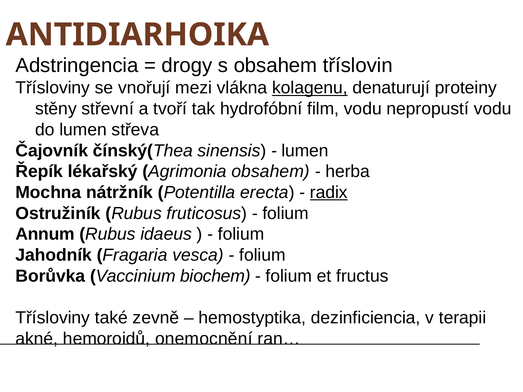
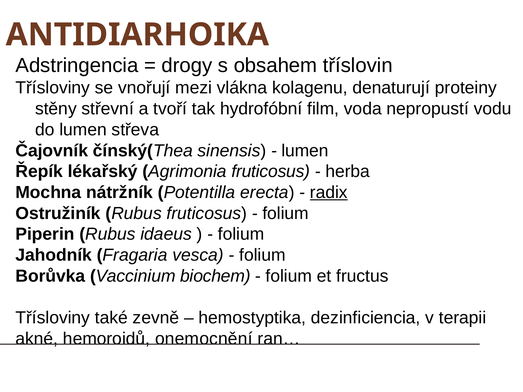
kolagenu underline: present -> none (310, 88)
film vodu: vodu -> voda (363, 109)
Agrimonia obsahem: obsahem -> fruticosus (271, 172)
Annum: Annum -> Piperin (45, 234)
